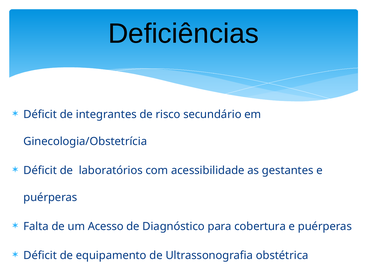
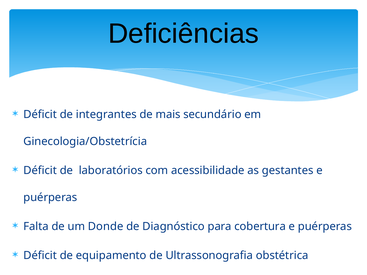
risco: risco -> mais (168, 115)
Acesso: Acesso -> Donde (106, 227)
